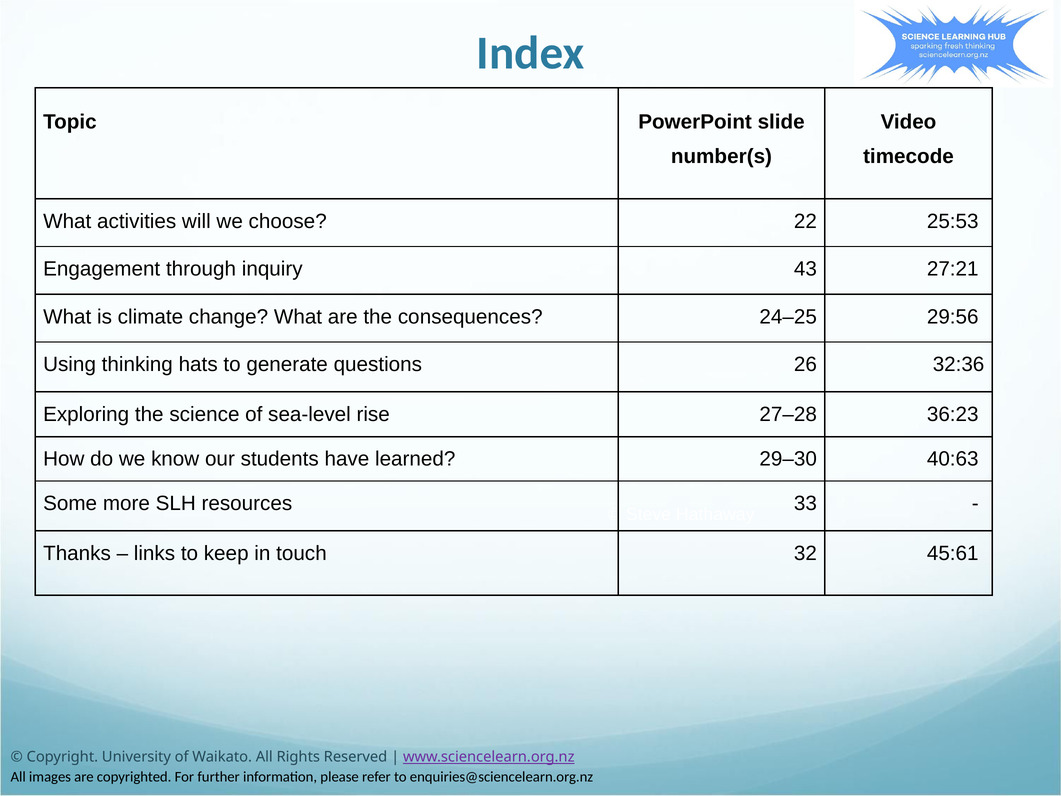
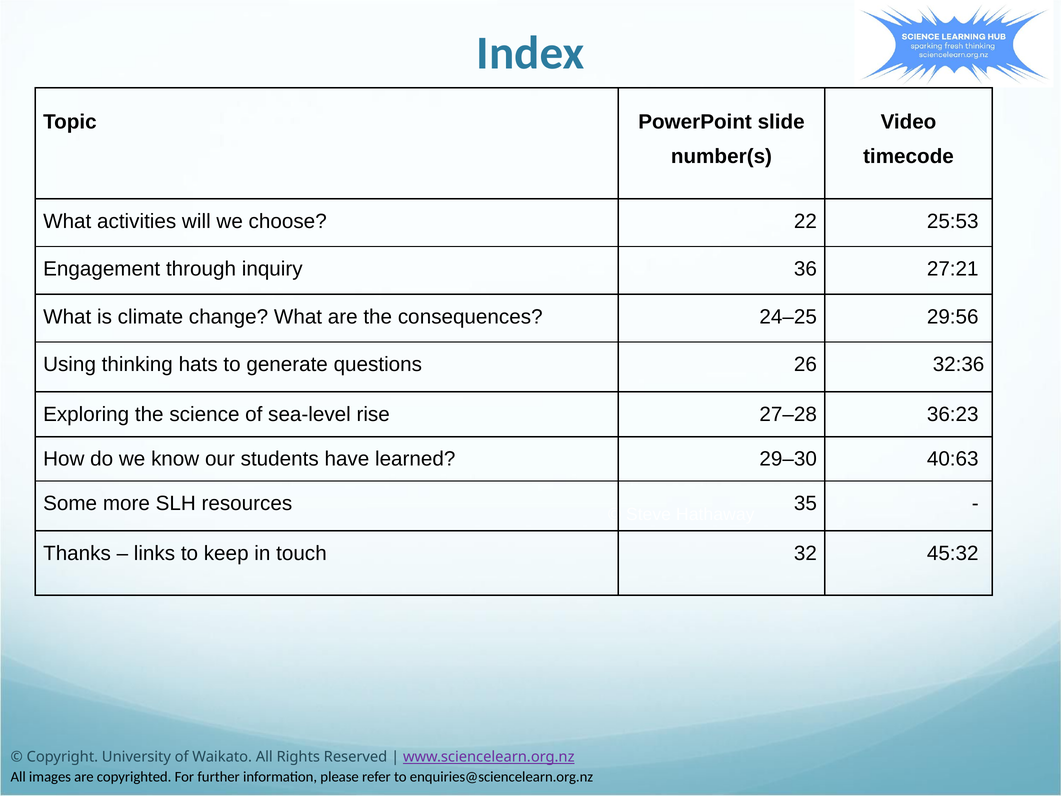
43: 43 -> 36 (805, 269)
33: 33 -> 35 (805, 503)
45:61: 45:61 -> 45:32 (953, 553)
